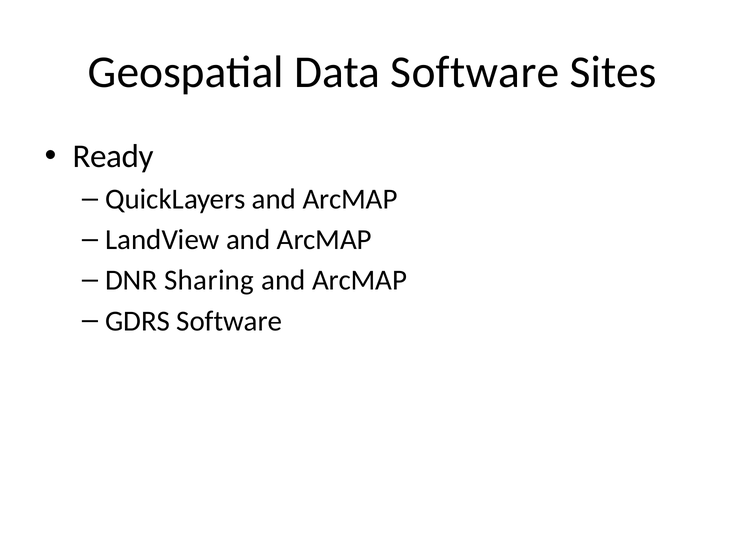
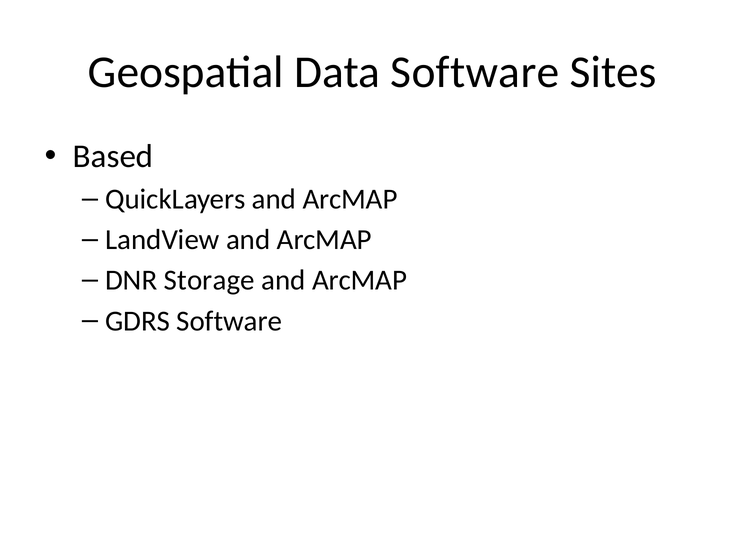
Ready: Ready -> Based (113, 156)
Sharing: Sharing -> Storage (209, 280)
